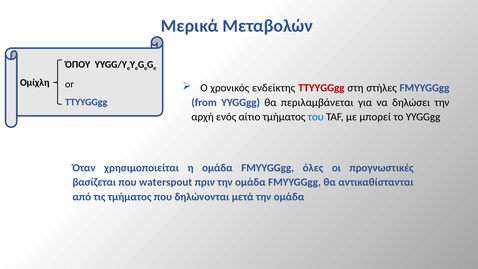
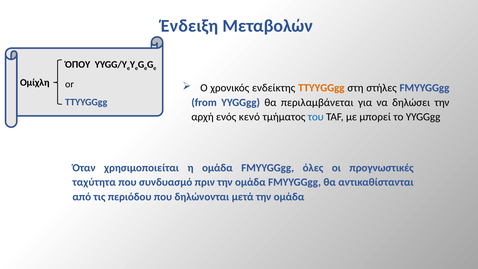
Μερικά: Μερικά -> Ένδειξη (190, 26)
TTYYGGgg colour: red -> orange (321, 88)
αίτιο: αίτιο -> κενό (249, 117)
βασίζεται: βασίζεται -> ταχύτητα (94, 182)
waterspout: waterspout -> συνδυασμό (166, 182)
τις τμήματος: τμήματος -> περιόδου (130, 197)
